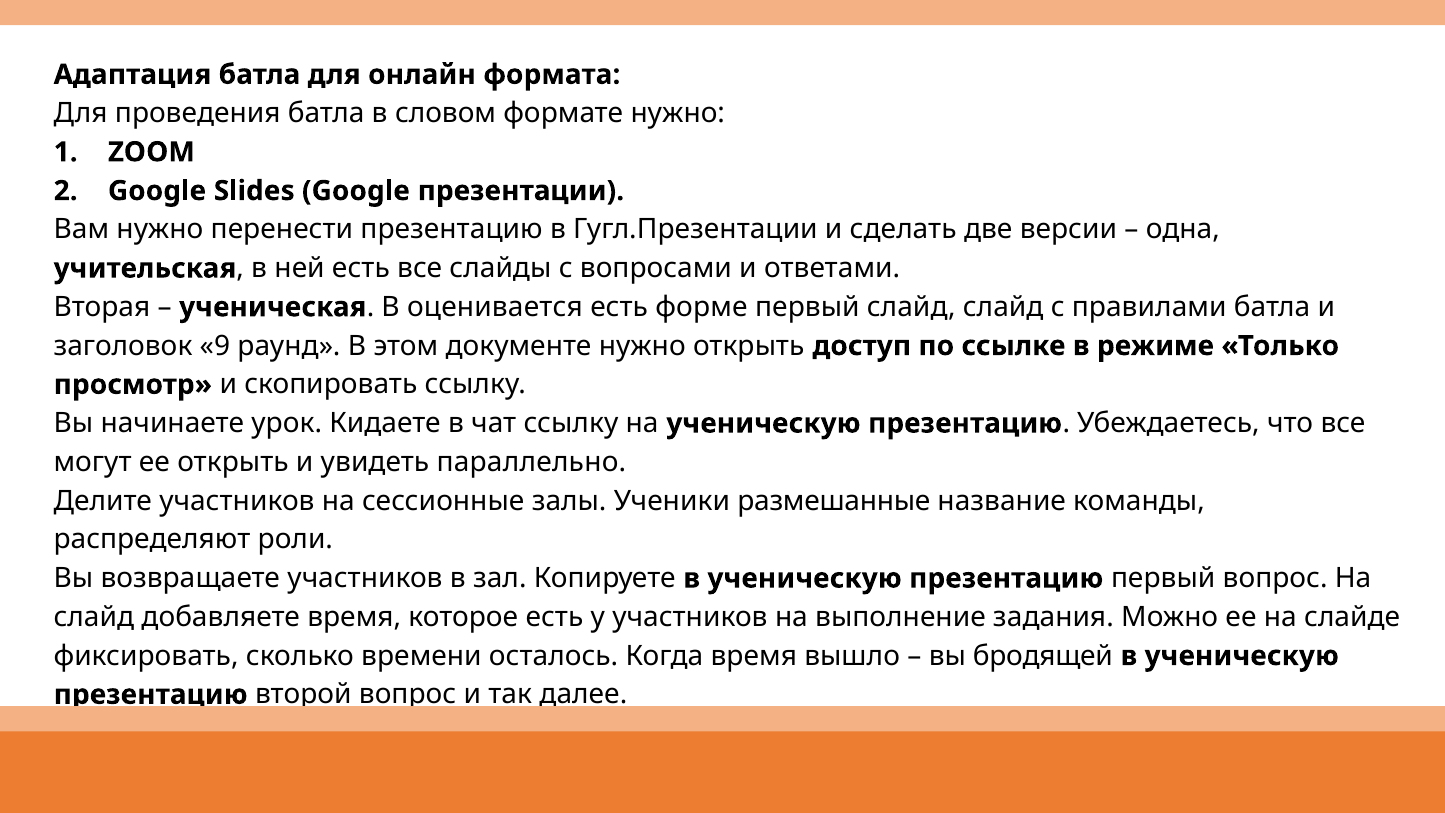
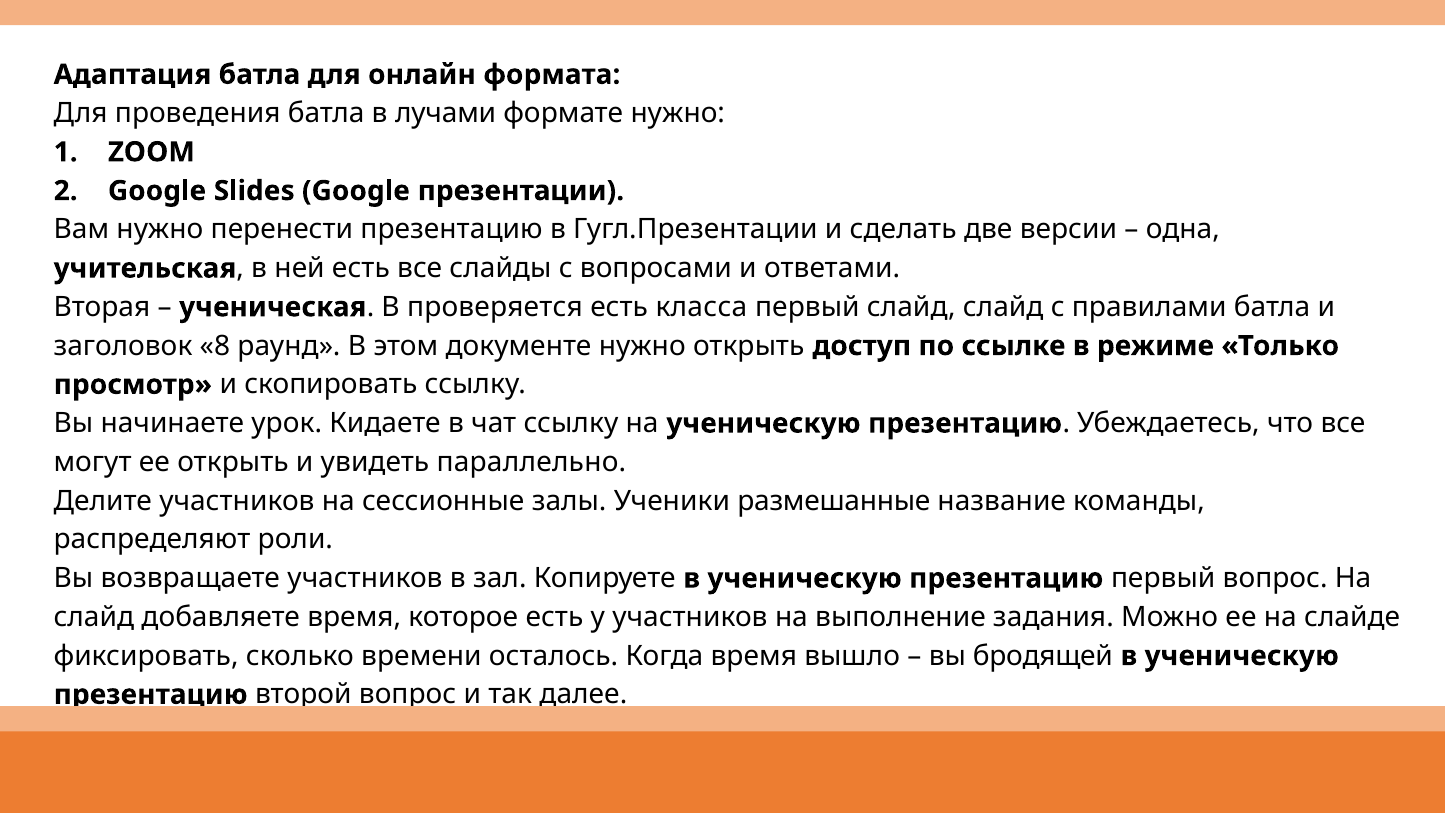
словом: словом -> лучами (446, 113)
оценивается: оценивается -> проверяется (495, 307)
форме: форме -> класса (701, 307)
9: 9 -> 8 (215, 346)
